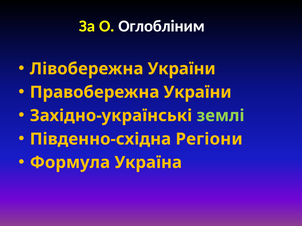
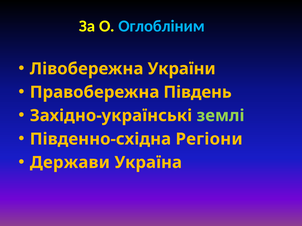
Оглобліним colour: white -> light blue (162, 26)
Правобережна України: України -> Південь (198, 92)
Формула: Формула -> Держави (70, 163)
